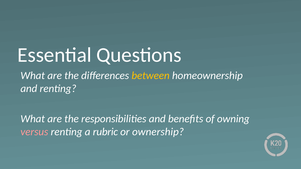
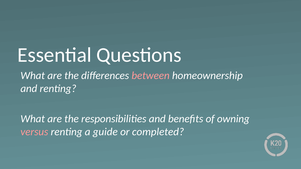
between colour: yellow -> pink (151, 76)
rubric: rubric -> guide (105, 132)
ownership: ownership -> completed (158, 132)
